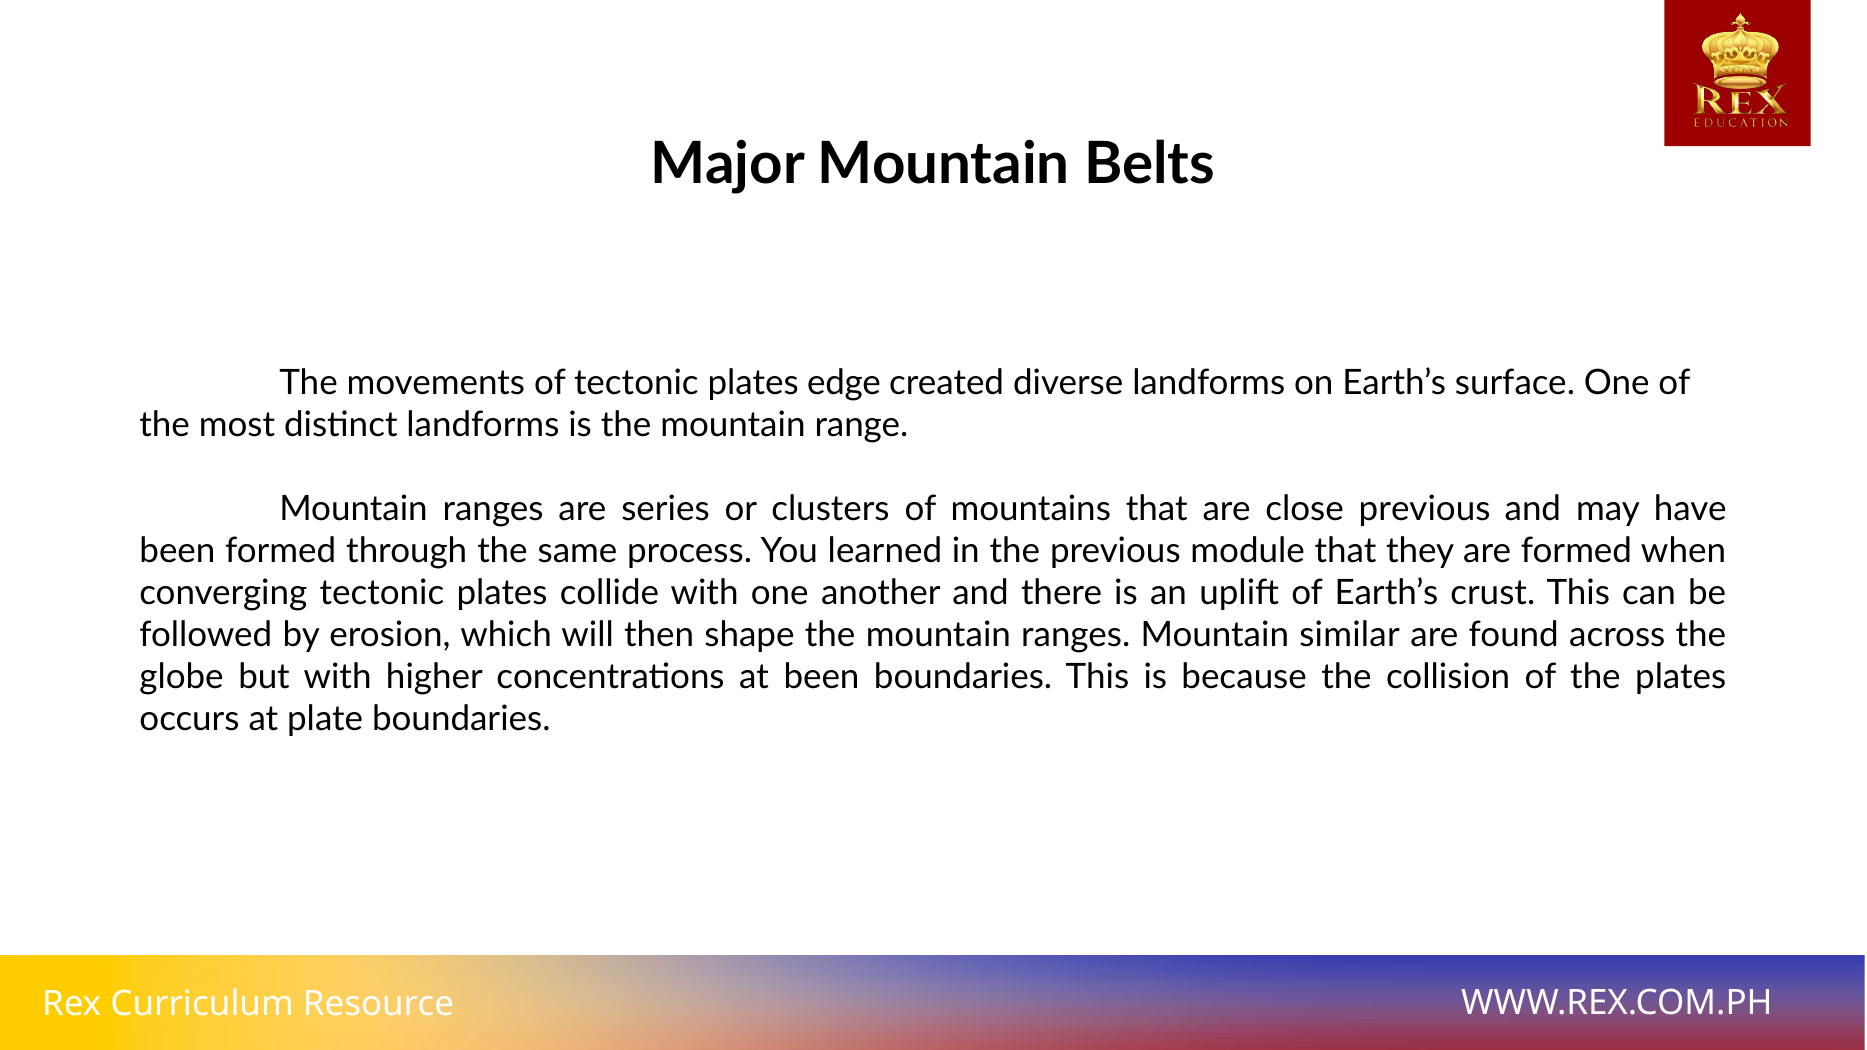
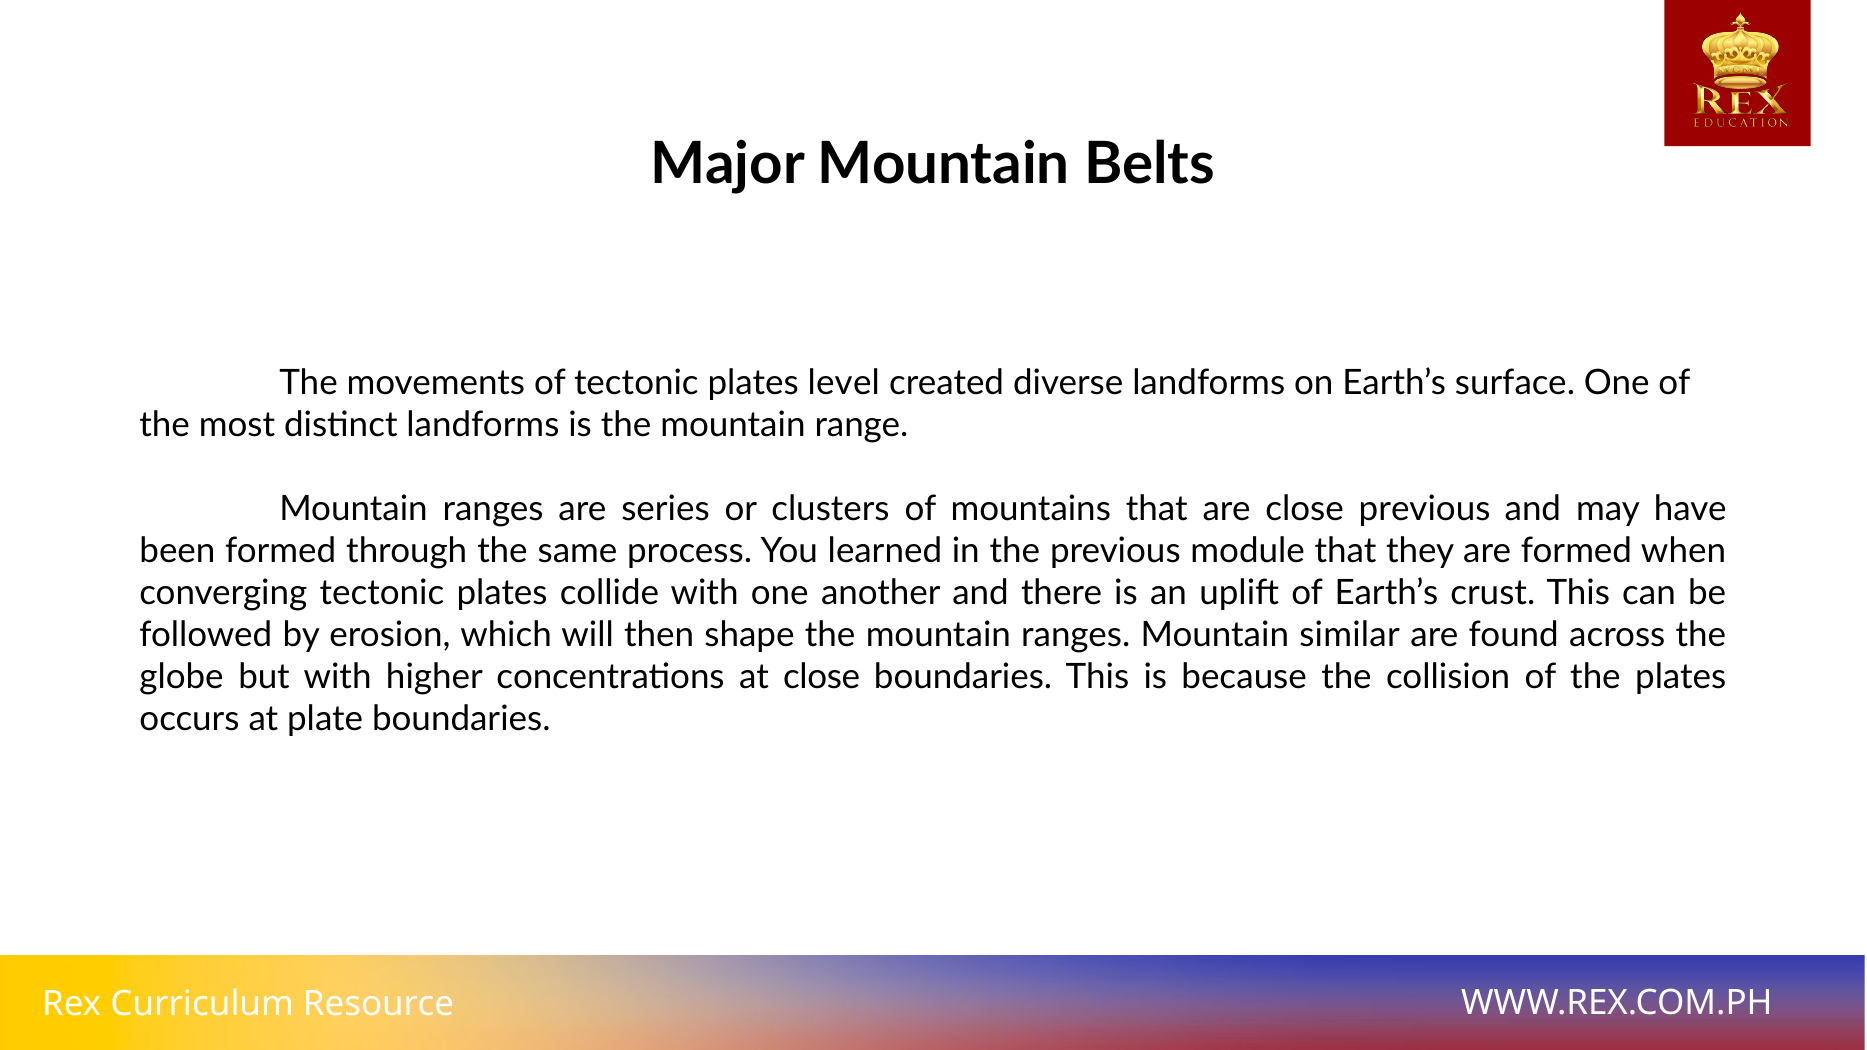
edge: edge -> level (844, 383)
at been: been -> close (822, 677)
